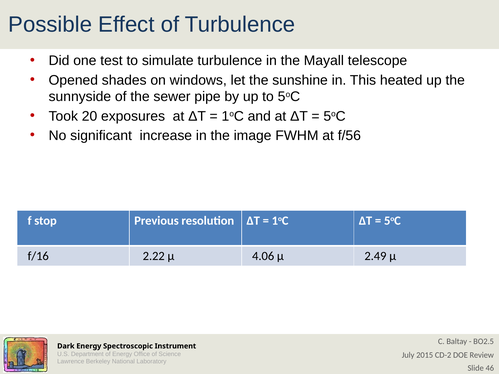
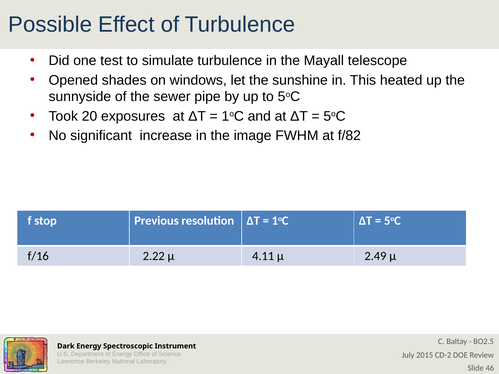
f/56: f/56 -> f/82 (349, 136)
4.06: 4.06 -> 4.11 (263, 256)
